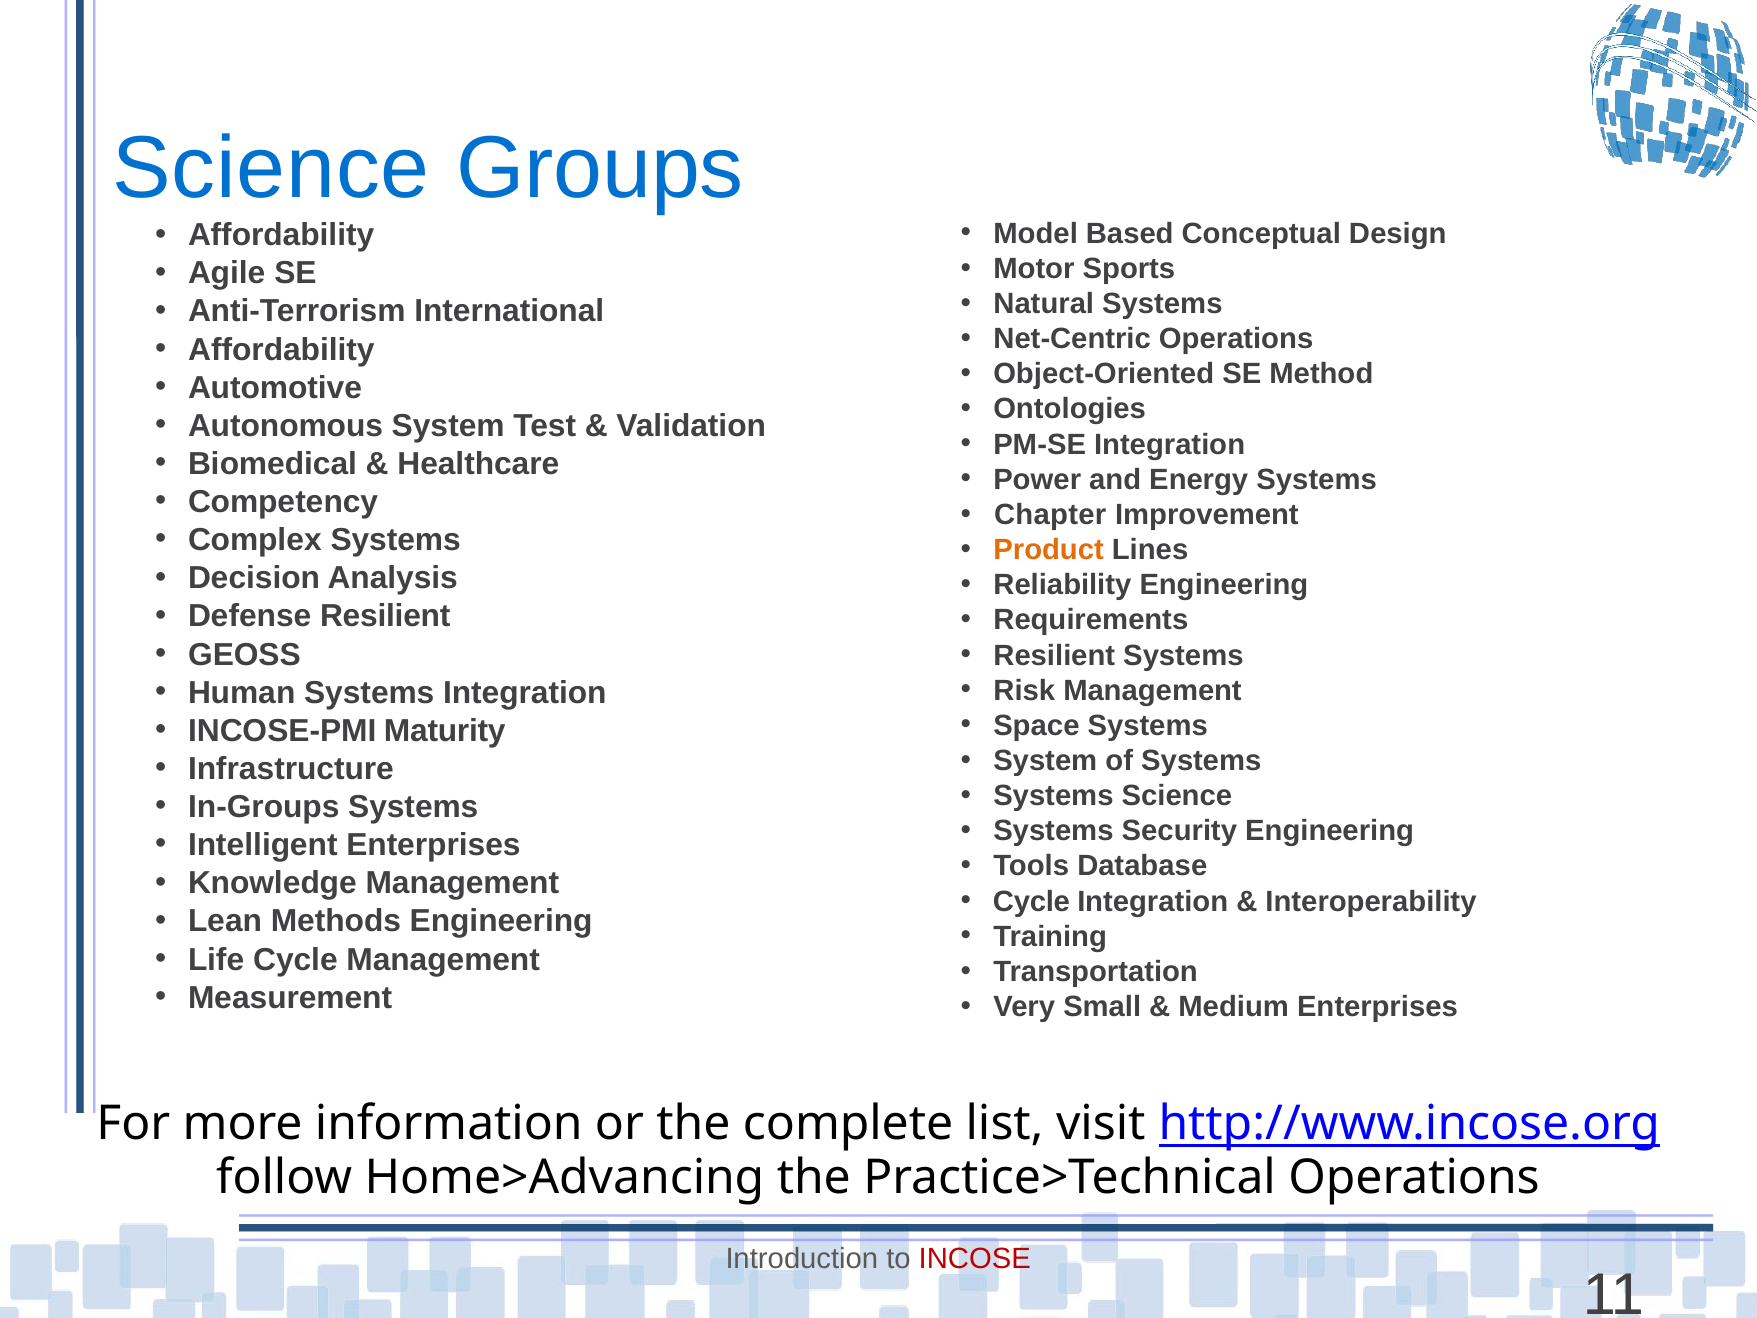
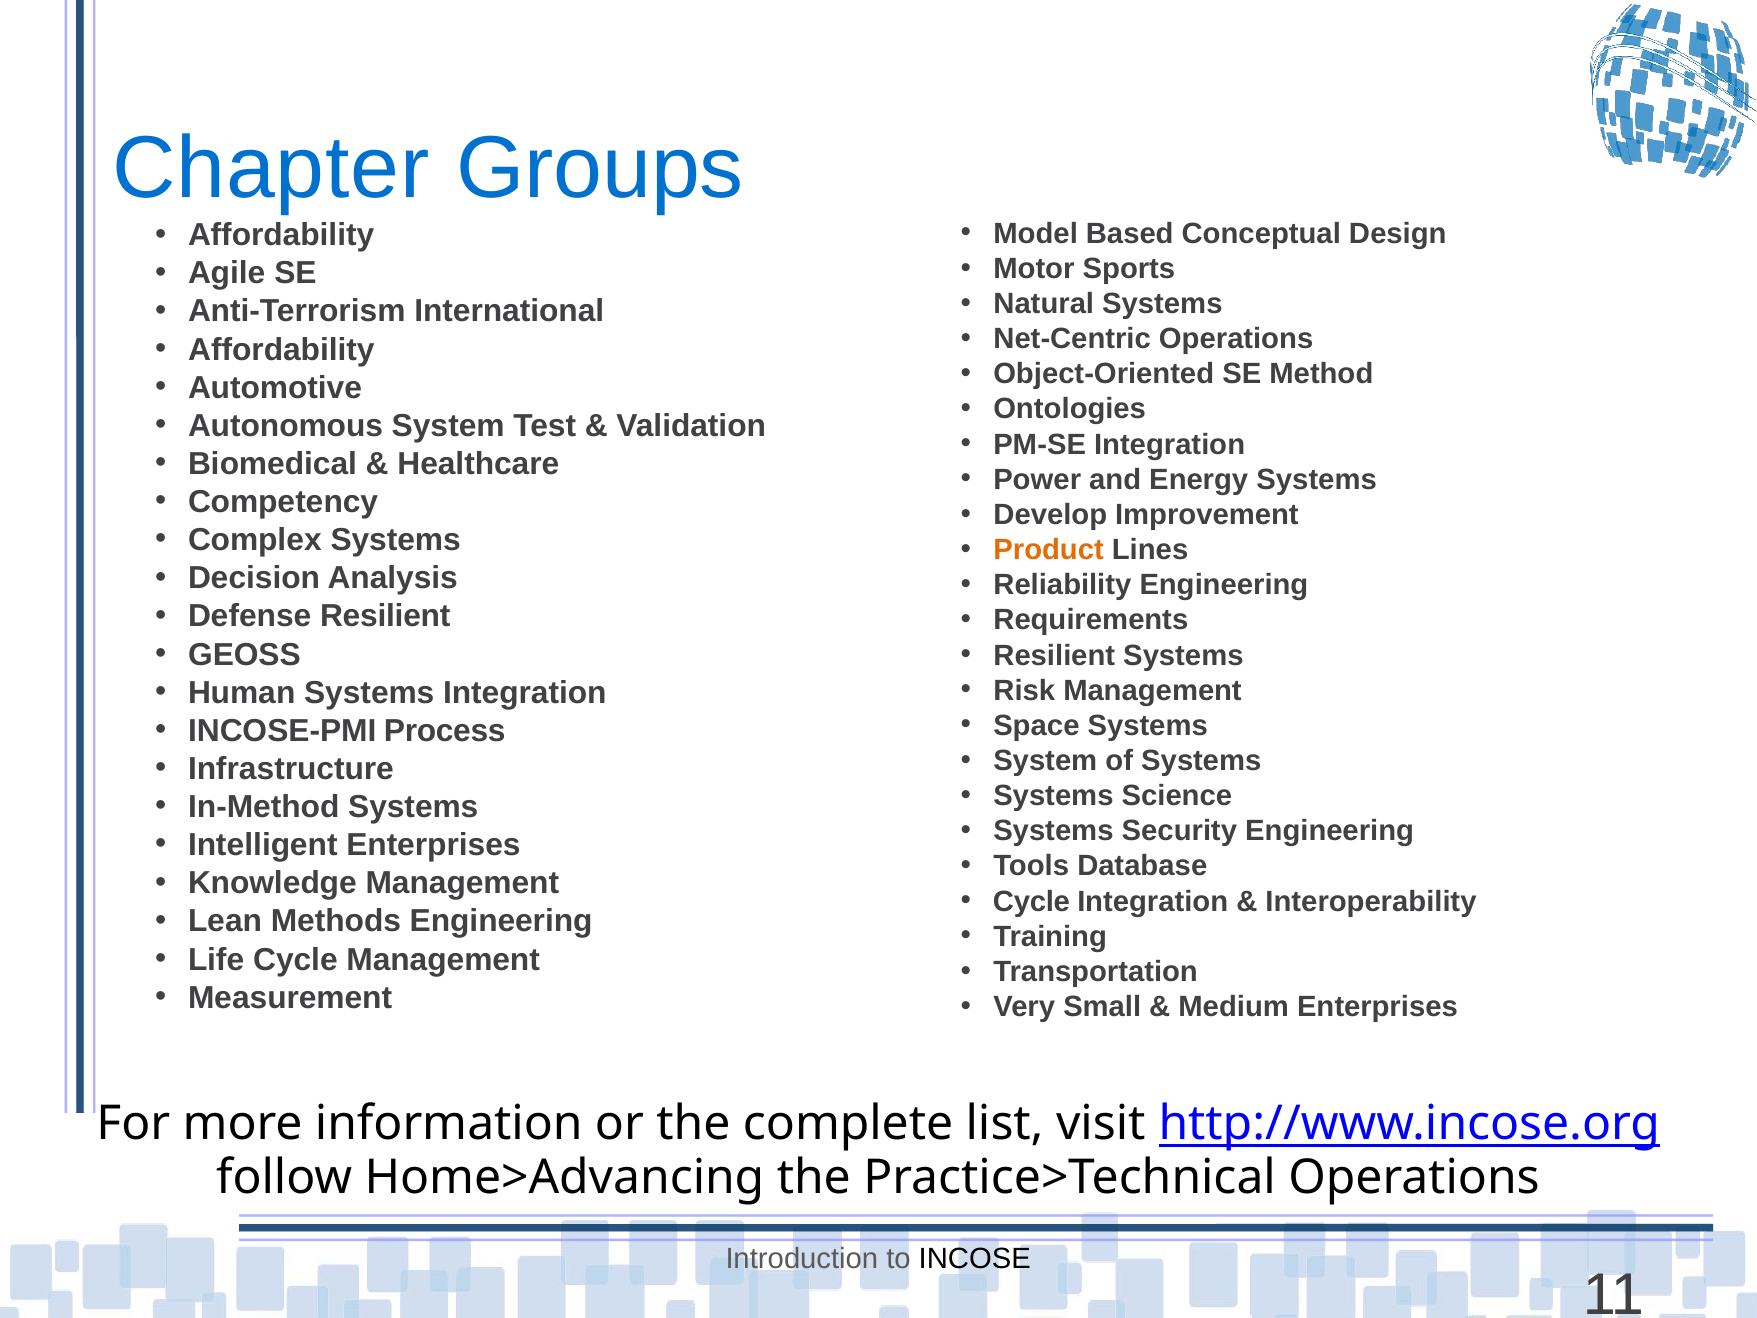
Science: Science -> Chapter (271, 169)
Chapter: Chapter -> Develop (1050, 515)
Maturity: Maturity -> Process (445, 731)
In-Groups: In-Groups -> In-Method (264, 807)
INCOSE colour: red -> black (975, 1258)
